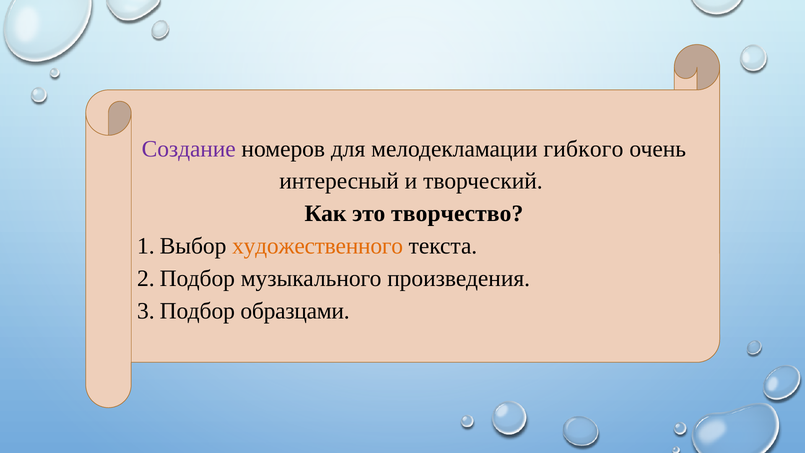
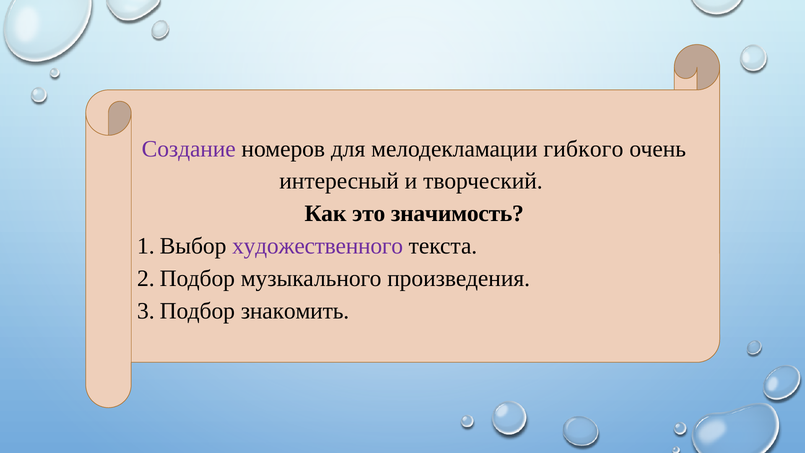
творчество: творчество -> значимость (457, 214)
художественного colour: orange -> purple (318, 246)
образцами: образцами -> знакомить (295, 311)
